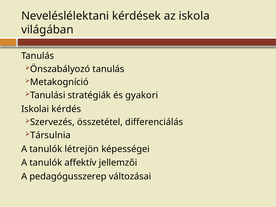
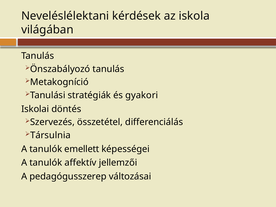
kérdés: kérdés -> döntés (66, 109)
létrejön: létrejön -> emellett (82, 149)
